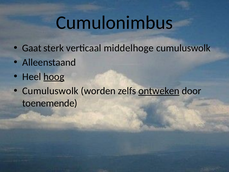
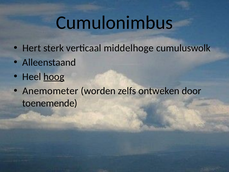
Gaat: Gaat -> Hert (32, 48)
Cumuluswolk: Cumuluswolk -> Anemometer (50, 91)
ontweken underline: present -> none (159, 91)
